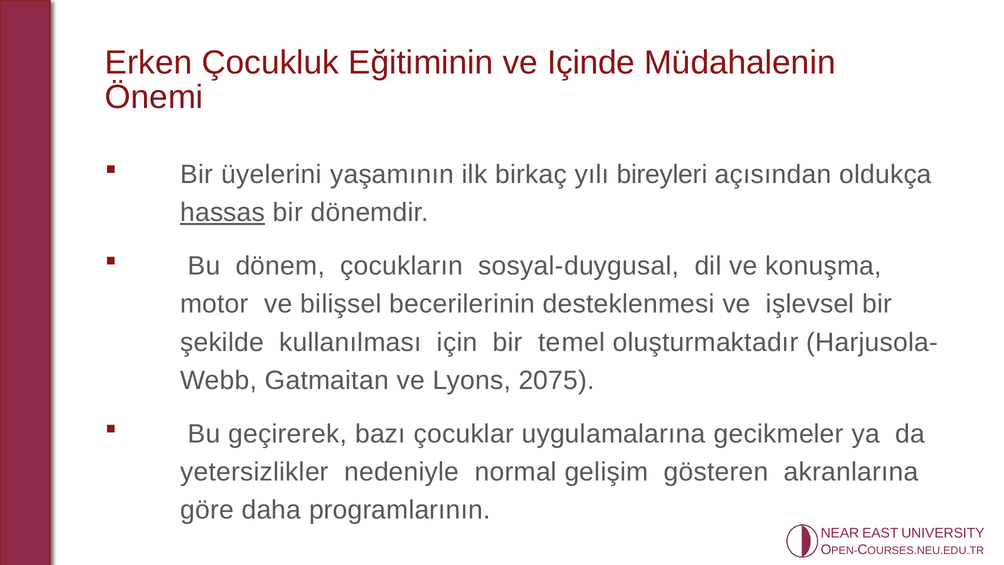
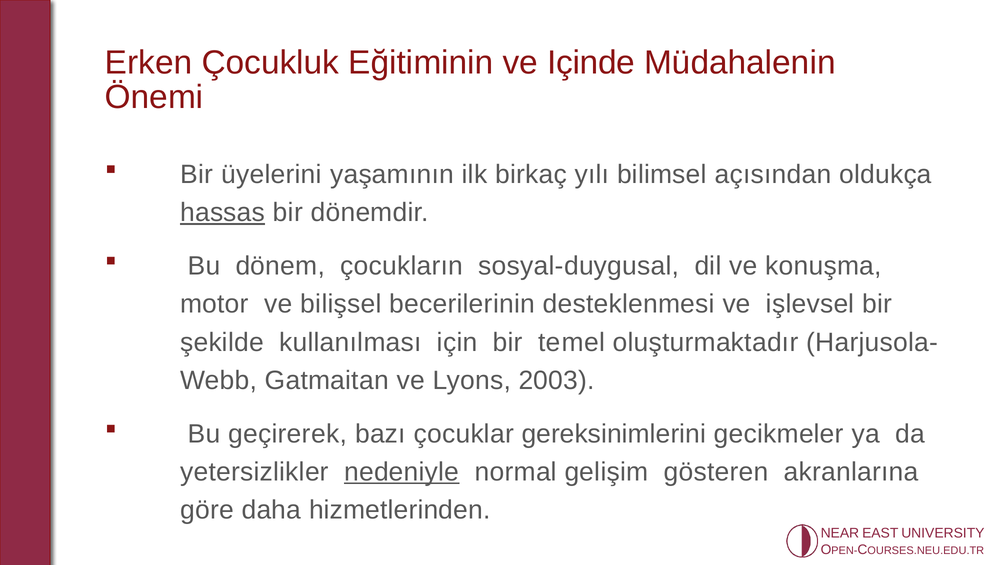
bireyleri: bireyleri -> bilimsel (662, 174)
2075: 2075 -> 2003 (557, 380)
uygulamalarına: uygulamalarına -> gereksinimlerini (614, 434)
nedeniyle underline: none -> present (402, 472)
programlarının: programlarının -> hizmetlerinden (400, 510)
